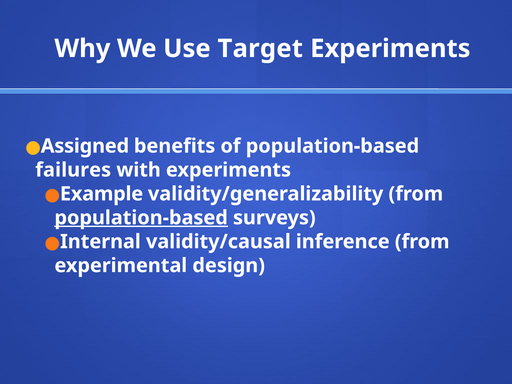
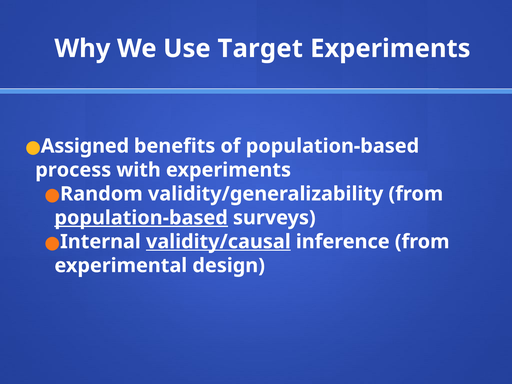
failures: failures -> process (73, 170)
Example: Example -> Random (101, 194)
validity/causal underline: none -> present (218, 242)
